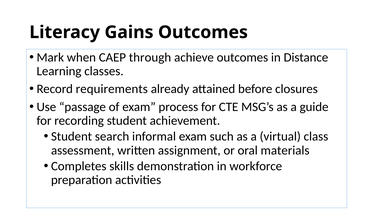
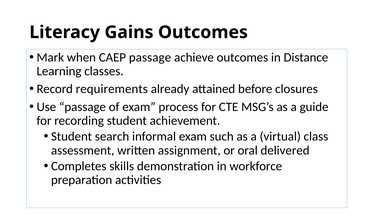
CAEP through: through -> passage (150, 57)
materials: materials -> delivered (285, 151)
